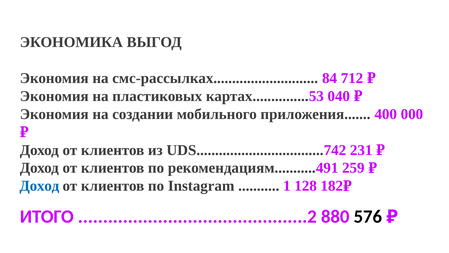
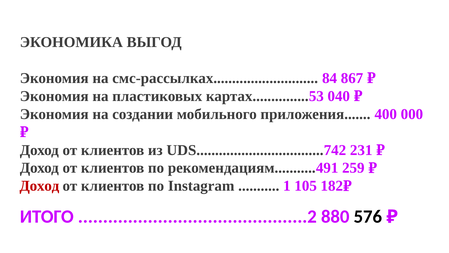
712: 712 -> 867 (352, 78)
Доход colour: blue -> red (39, 186)
128: 128 -> 105 (306, 186)
